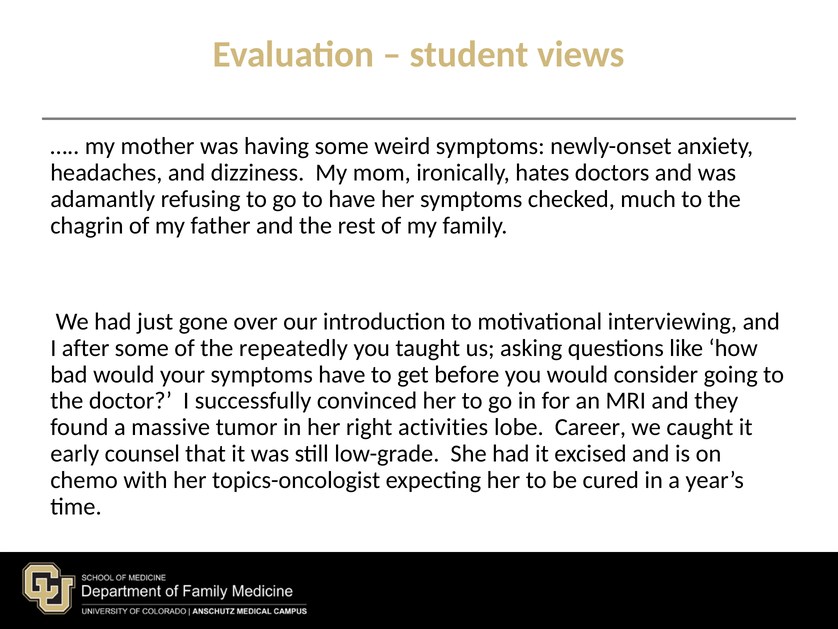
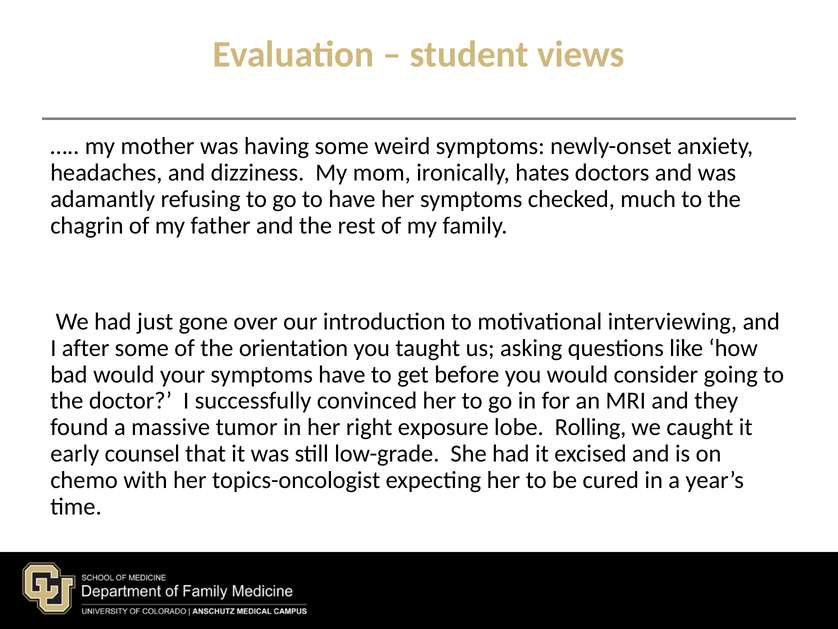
repeatedly: repeatedly -> orientation (294, 348)
activities: activities -> exposure (443, 427)
Career: Career -> Rolling (590, 427)
